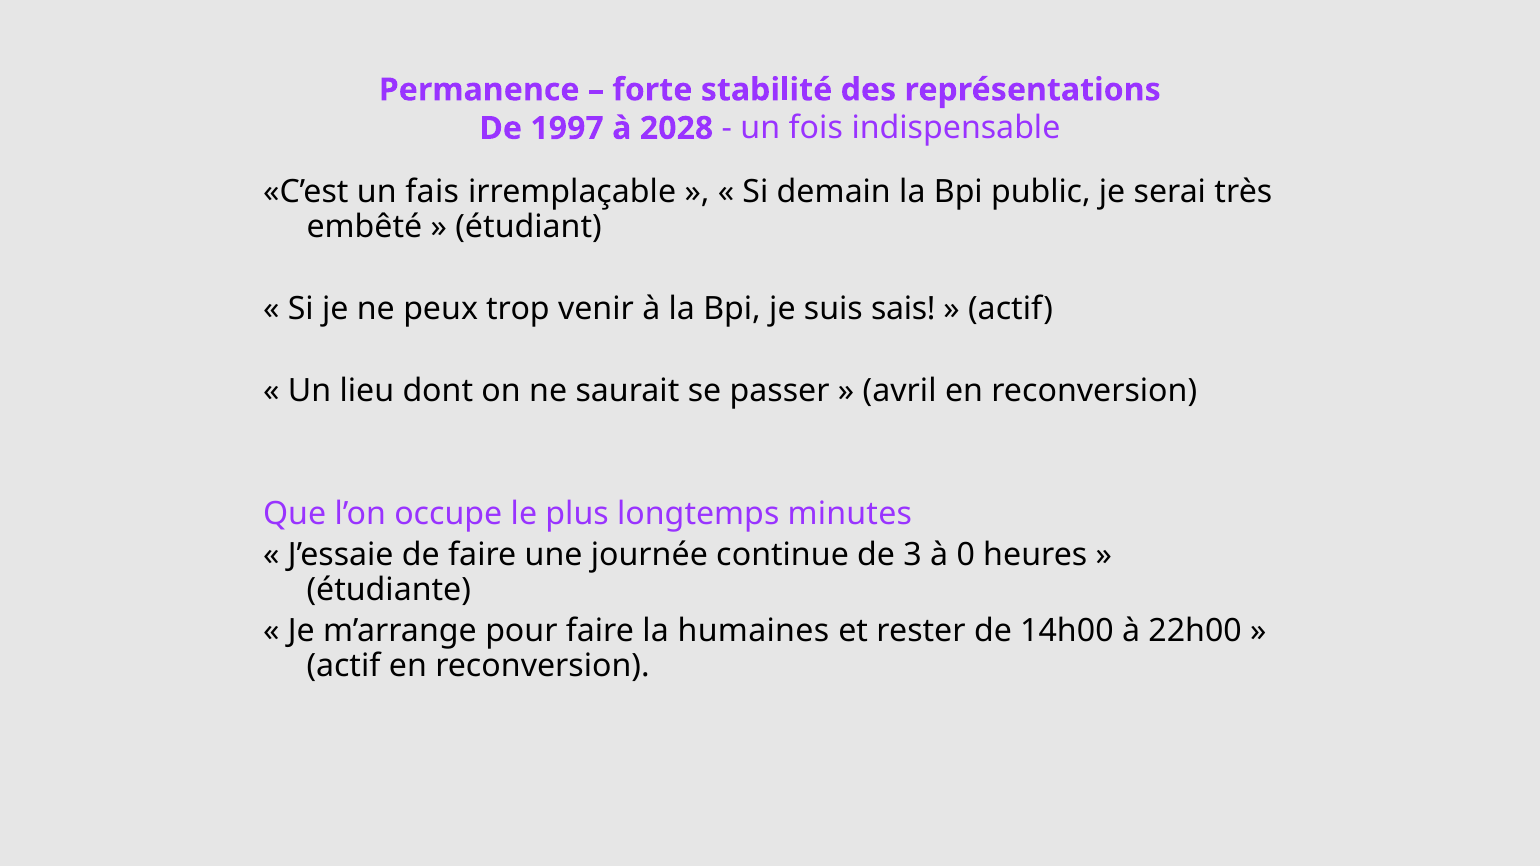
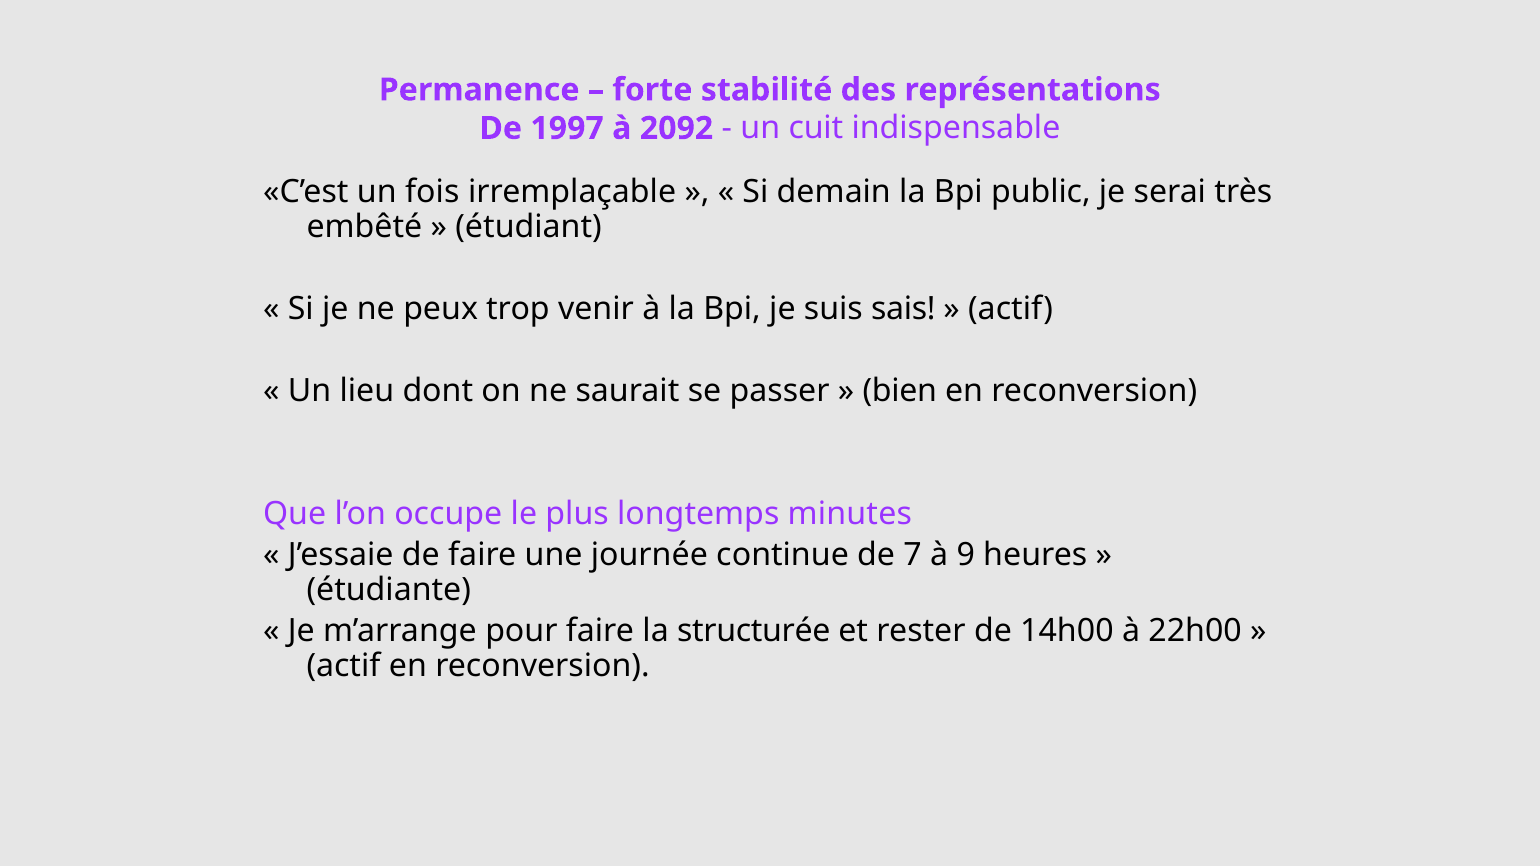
2028: 2028 -> 2092 (677, 128)
fois: fois -> cuit (816, 128)
fais: fais -> fois (432, 192)
avril: avril -> bien (900, 391)
3: 3 -> 7 (913, 555)
0: 0 -> 9 (966, 555)
humaines: humaines -> structurée (754, 631)
